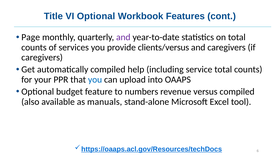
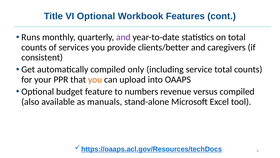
Page: Page -> Runs (31, 37)
clients/versus: clients/versus -> clients/better (163, 47)
caregivers: caregivers -> consistent (42, 57)
help: help -> only (136, 69)
you colour: blue -> orange (95, 79)
